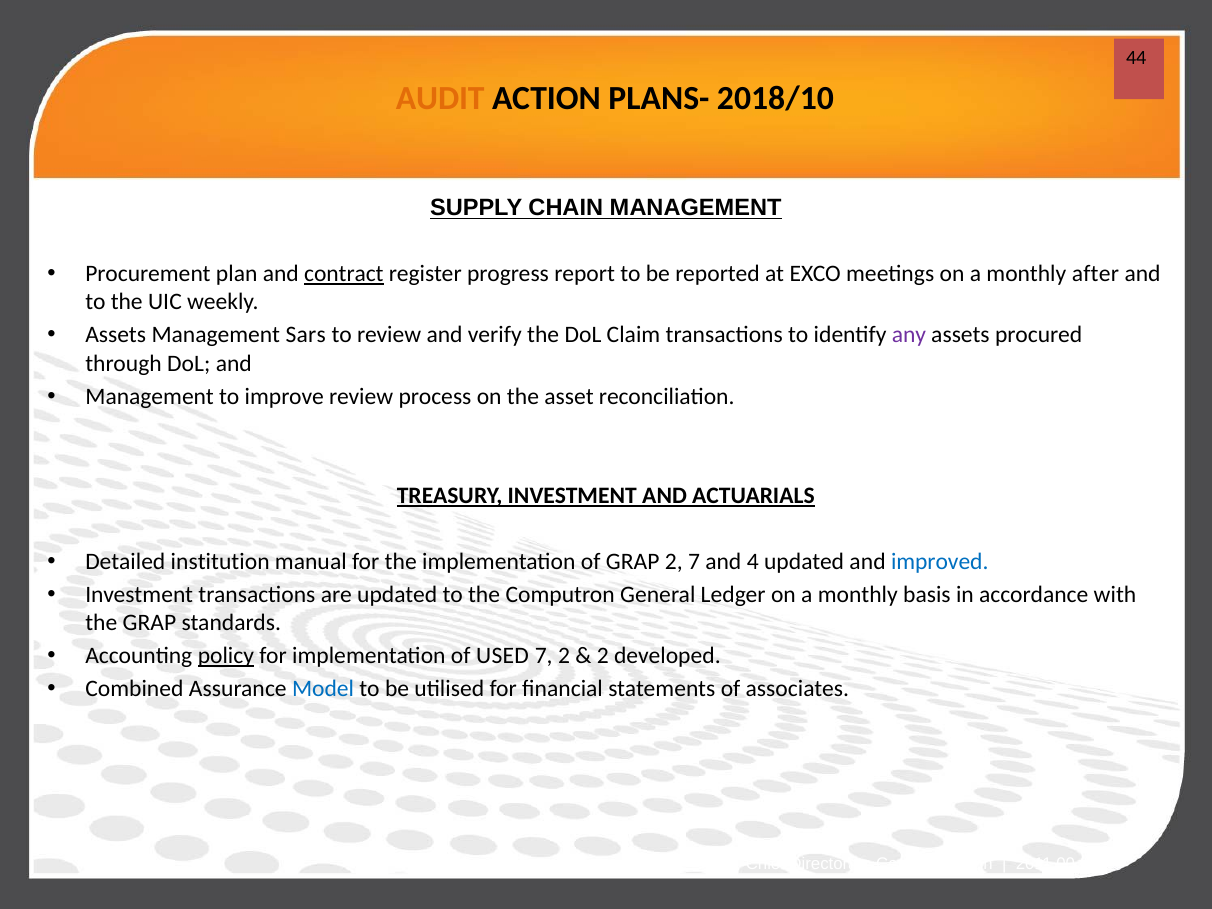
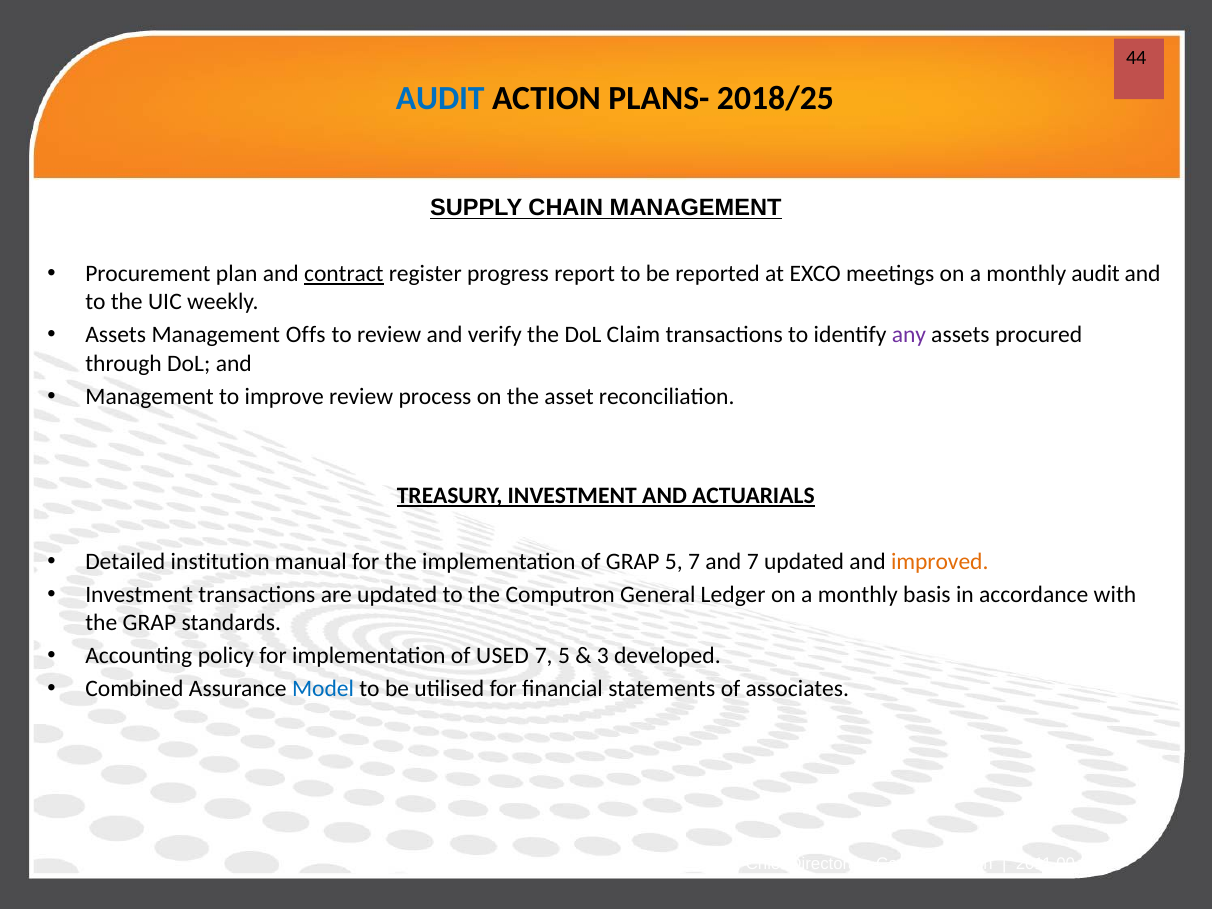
AUDIT colour: orange -> blue (440, 99)
2018/10: 2018/10 -> 2018/25 (775, 99)
monthly after: after -> audit (1096, 274)
Sars: Sars -> Offs (306, 335)
GRAP 2: 2 -> 5 (674, 562)
and 4: 4 -> 7 (753, 562)
improved colour: blue -> orange (940, 562)
policy underline: present -> none (226, 656)
7 2: 2 -> 5 (564, 656)
2: 2 -> 3 (603, 656)
